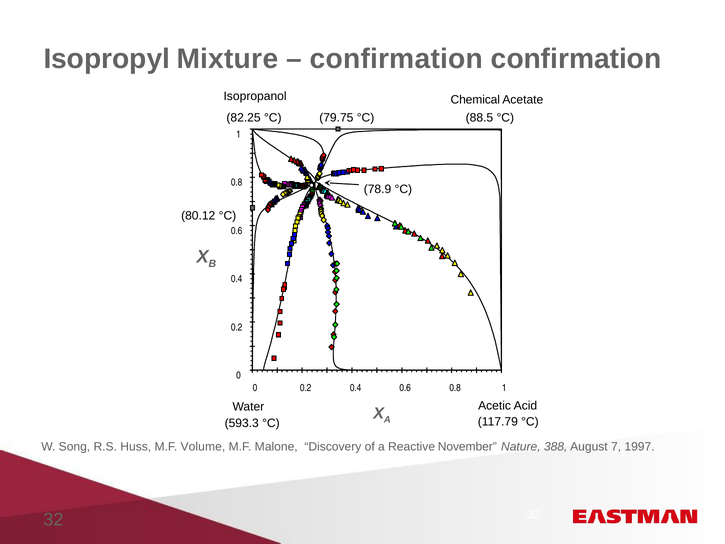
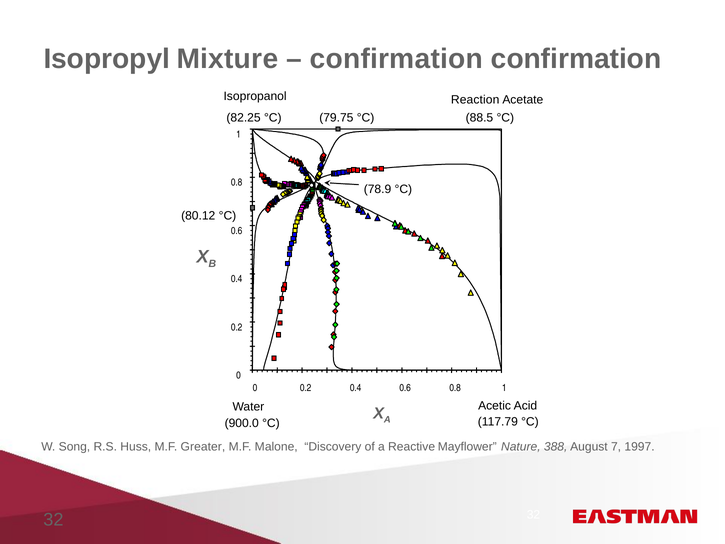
Chemical: Chemical -> Reaction (475, 99)
593.3: 593.3 -> 900.0 (242, 423)
Volume: Volume -> Greater (203, 447)
November: November -> Mayflower (467, 447)
